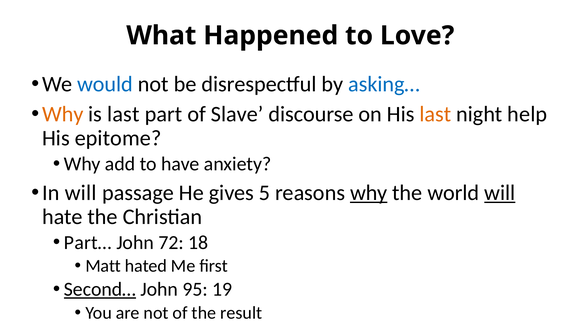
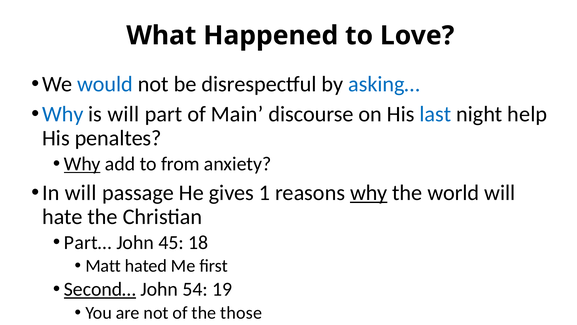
Why colour: orange -> blue (63, 114)
is last: last -> will (123, 114)
Slave: Slave -> Main (237, 114)
last colour: orange -> blue (435, 114)
epitome: epitome -> penaltes (118, 138)
Why underline: none -> present (82, 164)
have: have -> from (180, 164)
5: 5 -> 1 (265, 192)
will underline: present -> none (500, 192)
72: 72 -> 45 (171, 242)
95: 95 -> 54 (195, 289)
result: result -> those (241, 312)
